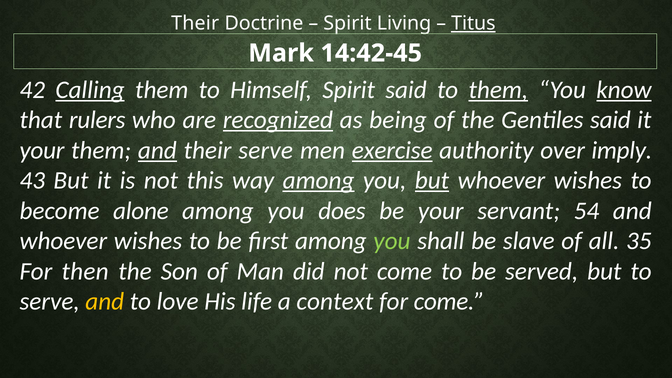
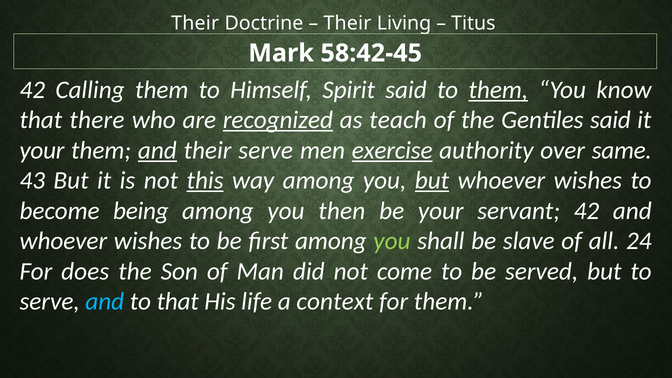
Spirit: Spirit -> Their (347, 23)
Titus underline: present -> none (473, 23)
14:42-45: 14:42-45 -> 58:42-45 (371, 53)
Calling underline: present -> none (90, 90)
know underline: present -> none (624, 90)
rulers: rulers -> there (97, 120)
being: being -> teach (398, 120)
imply: imply -> same (622, 150)
this underline: none -> present (205, 181)
among underline: present -> none (319, 181)
alone: alone -> being (141, 211)
does: does -> then (342, 211)
servant 54: 54 -> 42 (586, 211)
35: 35 -> 24 (639, 241)
then: then -> does (85, 271)
and colour: yellow -> light blue (105, 302)
to love: love -> that (178, 302)
for come: come -> them (449, 302)
